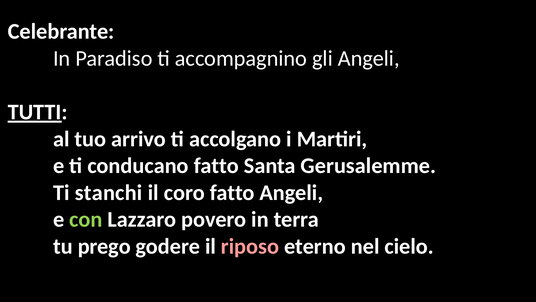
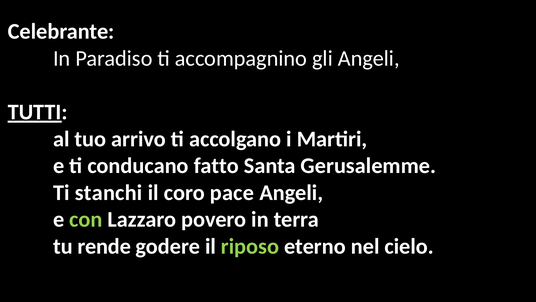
coro fatto: fatto -> pace (232, 192)
prego: prego -> rende (104, 246)
riposo colour: pink -> light green (250, 246)
